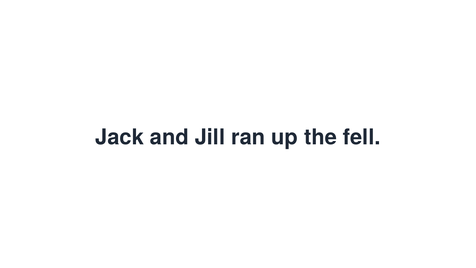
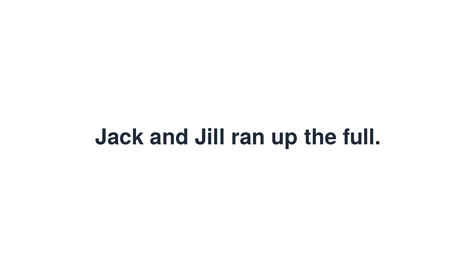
fell: fell -> full (362, 137)
